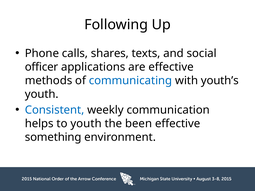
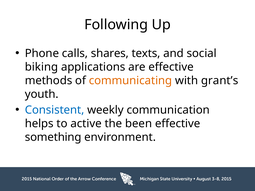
officer: officer -> biking (41, 67)
communicating colour: blue -> orange (131, 81)
youth’s: youth’s -> grant’s (220, 81)
to youth: youth -> active (86, 124)
